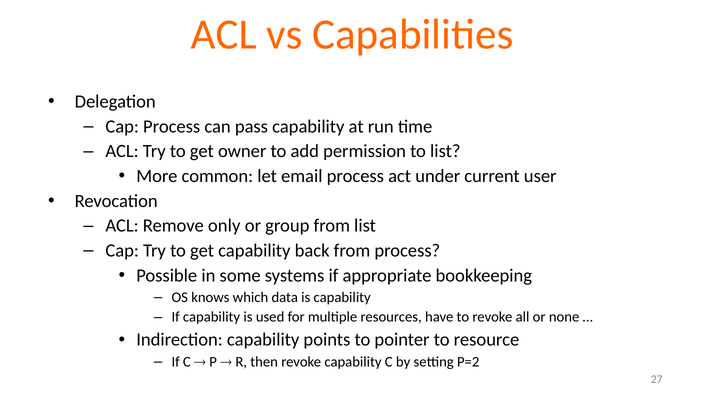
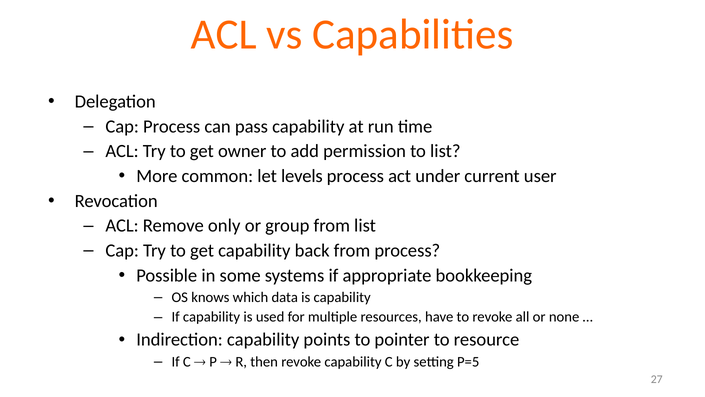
email: email -> levels (302, 176)
P=2: P=2 -> P=5 (468, 361)
